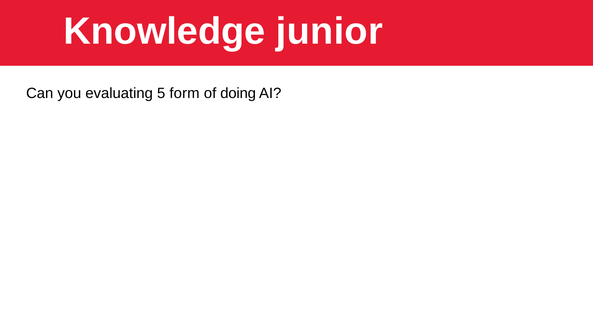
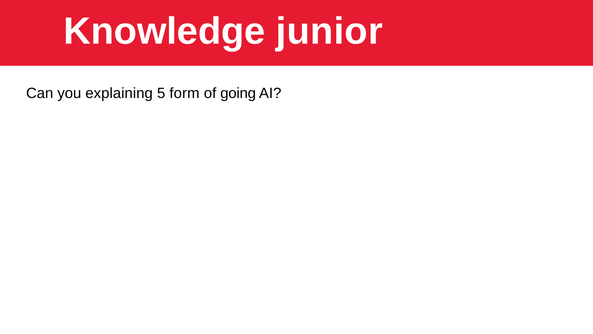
evaluating: evaluating -> explaining (119, 93)
doing: doing -> going (238, 93)
